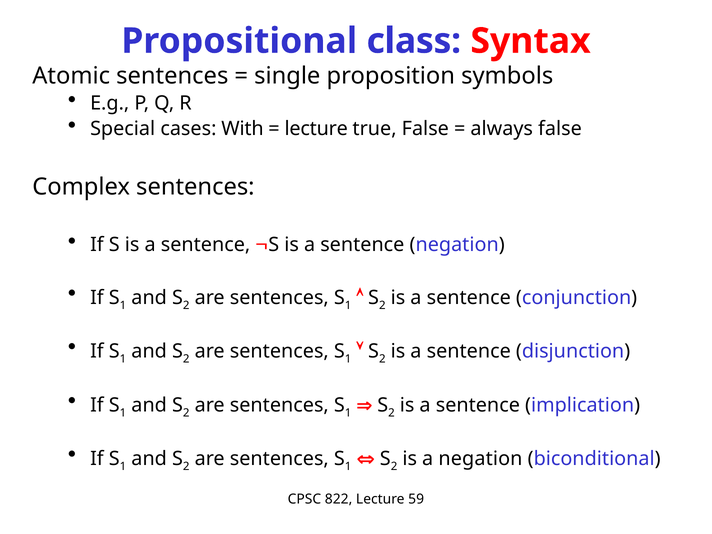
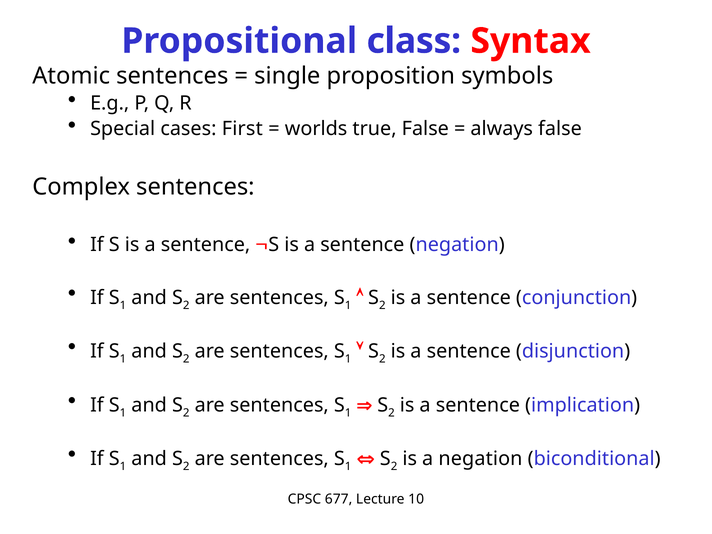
With: With -> First (242, 129)
lecture: lecture -> worlds (316, 129)
822: 822 -> 677 (339, 499)
59: 59 -> 10 (416, 499)
